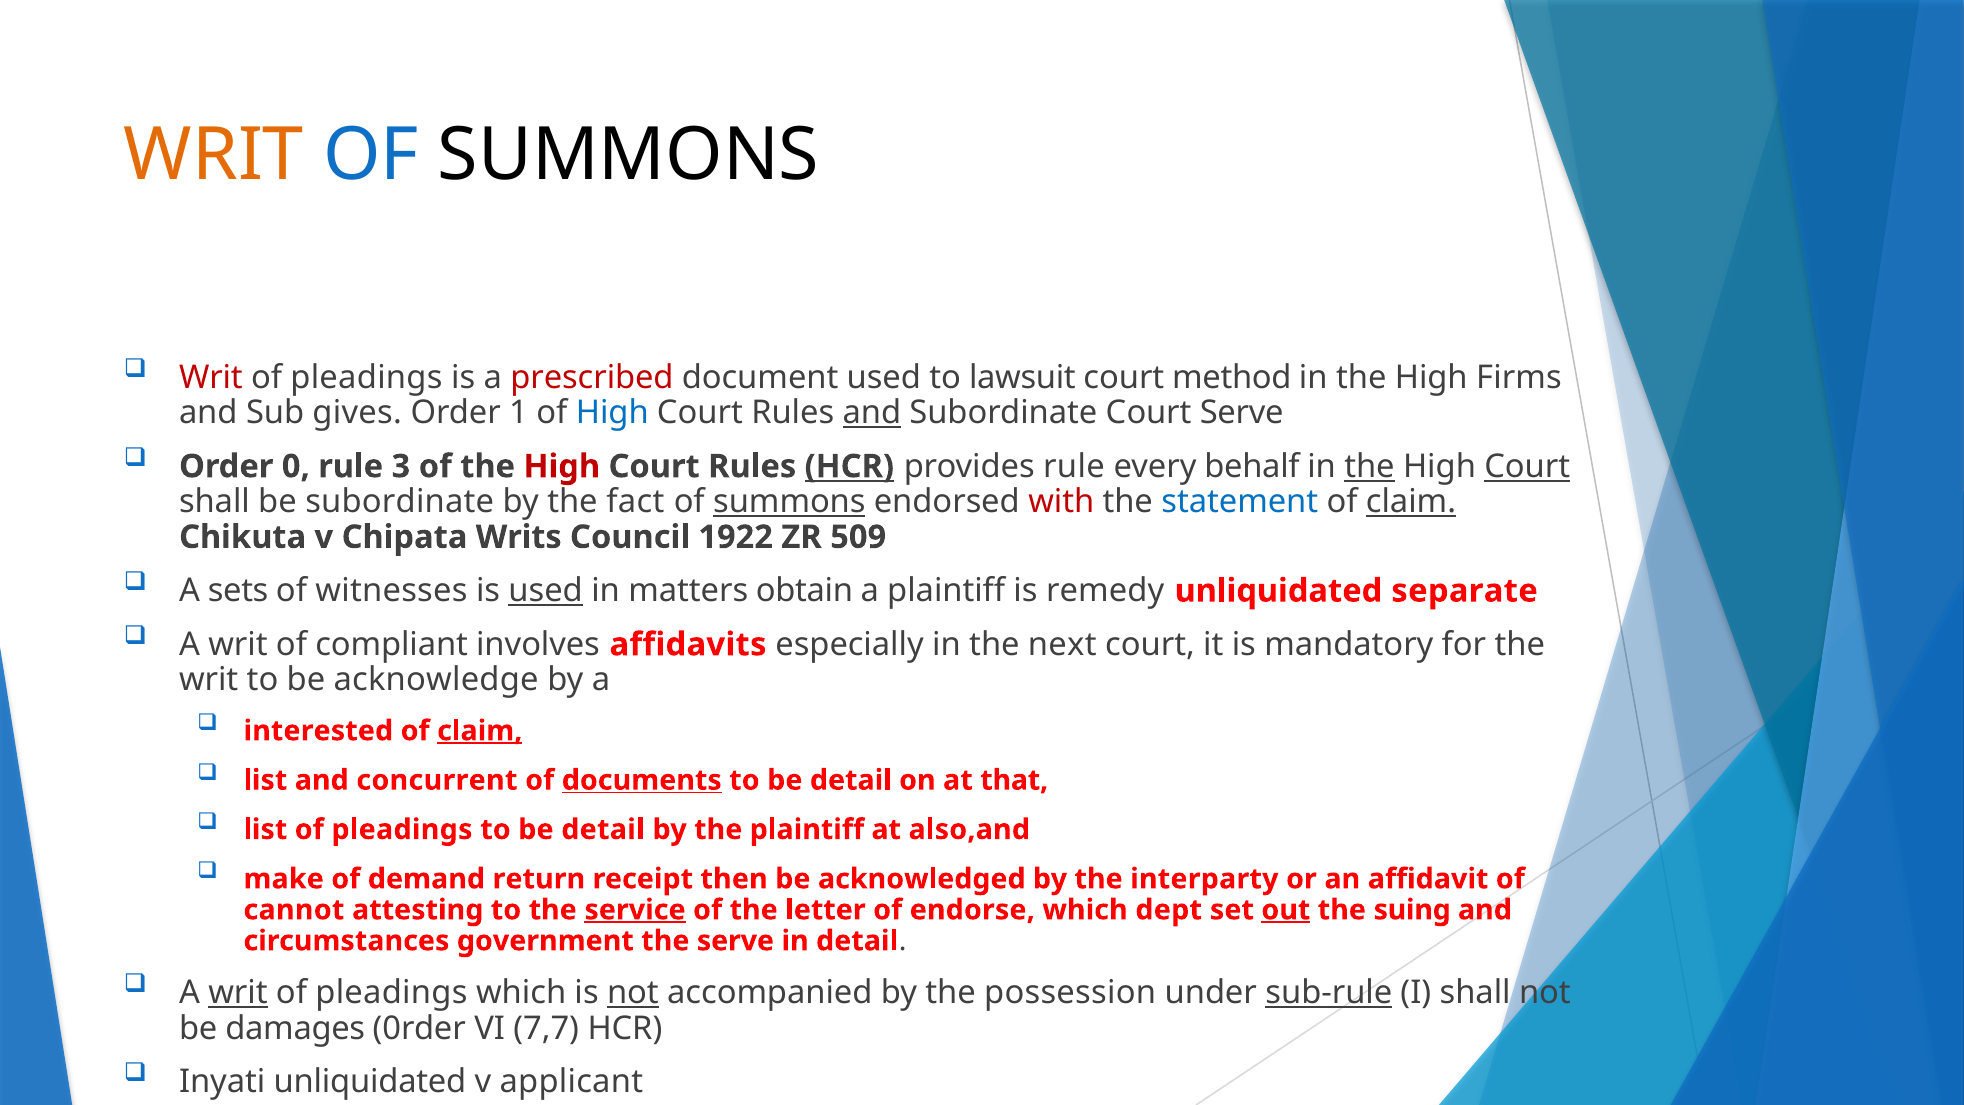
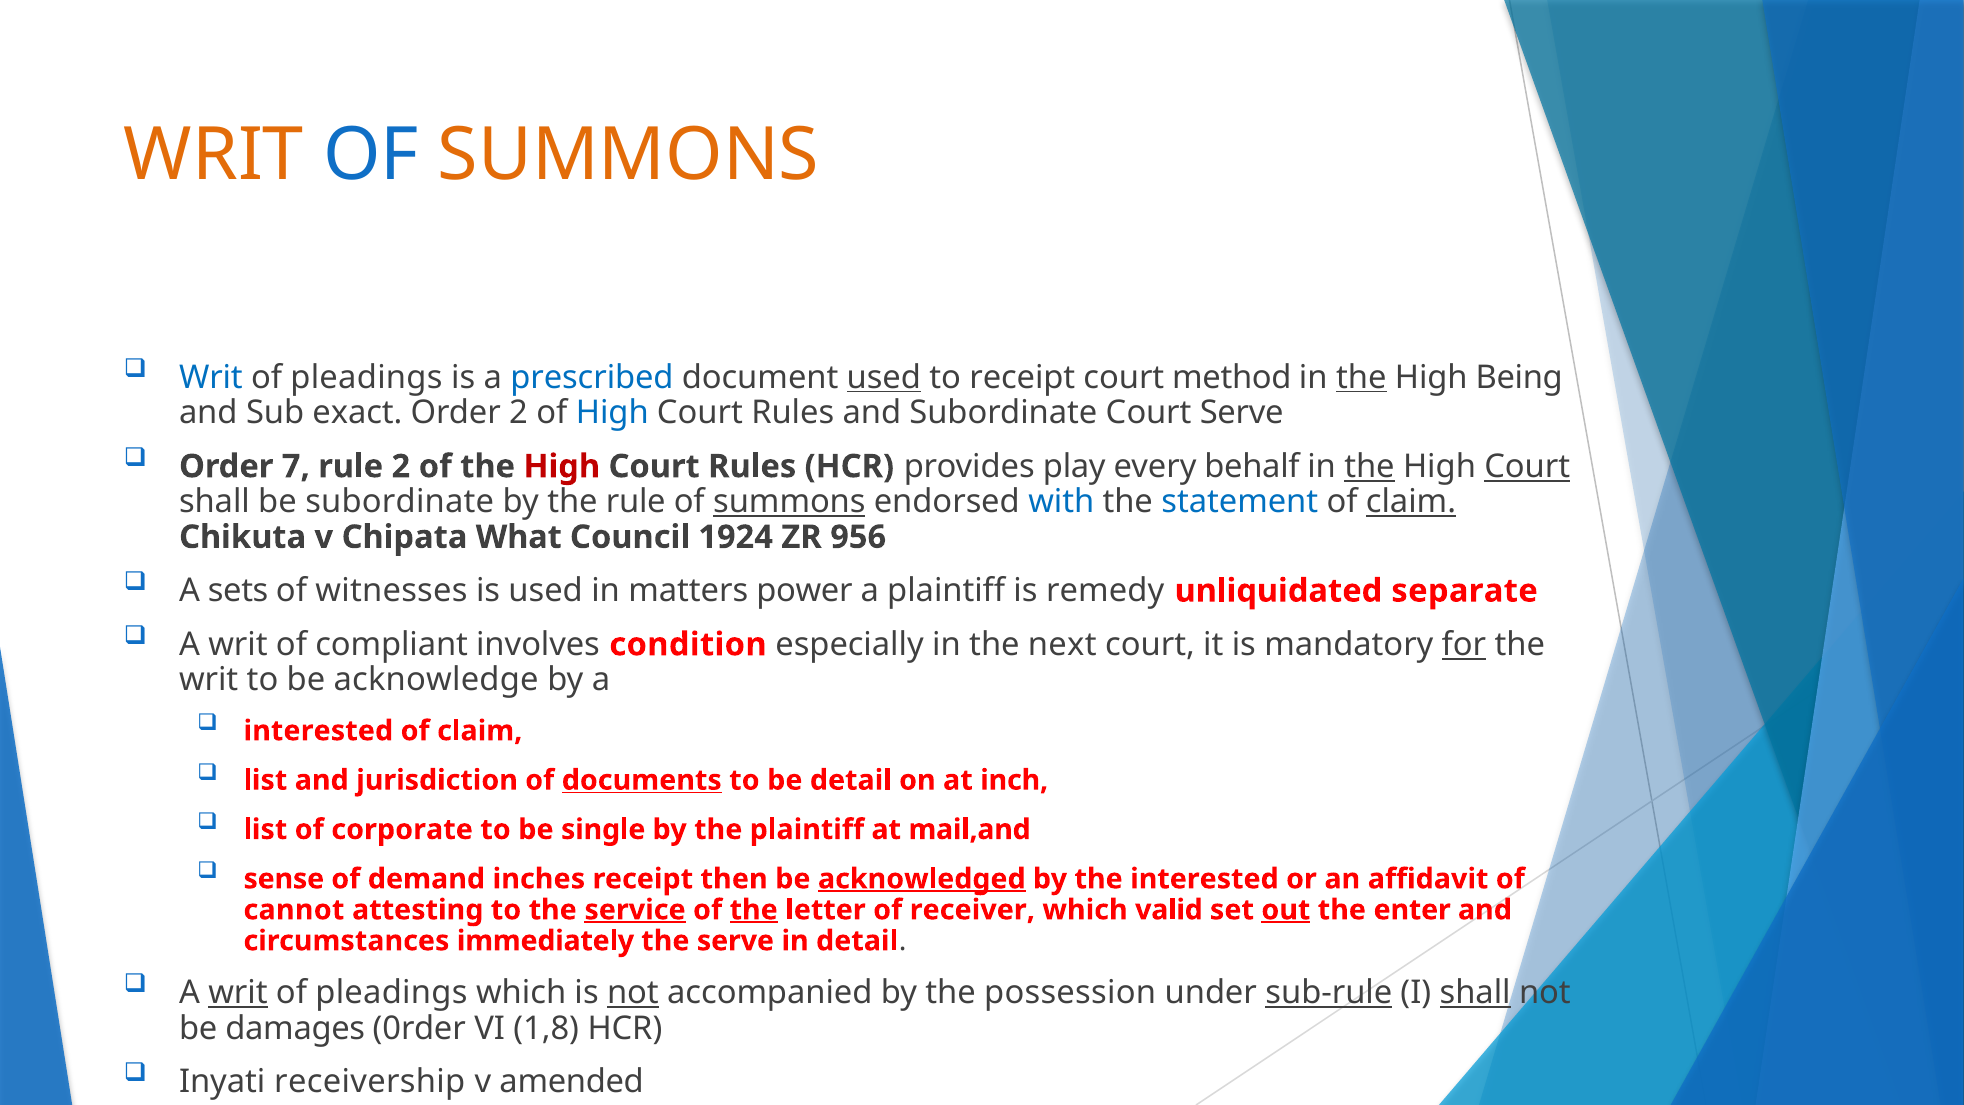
SUMMONS colour: black -> orange (629, 155)
Writ colour: red -> blue (211, 377)
prescribed colour: red -> blue (592, 377)
used underline: none -> present (884, 377)
to lawsuit: lawsuit -> receipt (1022, 377)
the underline: none -> present (1361, 377)
Firms: Firms -> Being (1519, 377)
gives: gives -> exact (357, 413)
Order 1: 1 -> 2 (519, 413)
and underline: present -> none (872, 413)
0: 0 -> 7 (296, 466)
rule 3: 3 -> 2 (401, 466)
HCR underline: present -> none (849, 466)
provides rule: rule -> play (1074, 466)
the fact: fact -> rule (636, 502)
with colour: red -> blue (1061, 502)
Writs: Writs -> What (519, 537)
1922: 1922 -> 1924 (736, 537)
509: 509 -> 956 (858, 537)
used underline: present -> none (546, 591)
obtain: obtain -> power (804, 591)
affidavits: affidavits -> condition (688, 644)
for underline: none -> present (1464, 644)
claim underline: present -> none (480, 731)
concurrent: concurrent -> jurisdiction (437, 780)
that: that -> inch (1014, 780)
list of pleadings: pleadings -> corporate (402, 829)
detail: detail -> single (603, 829)
also,and: also,and -> mail,and (970, 829)
make: make -> sense (284, 879)
return: return -> inches (539, 879)
acknowledged underline: none -> present (922, 879)
the interparty: interparty -> interested (1204, 879)
the underline: none -> present (754, 910)
endorse: endorse -> receiver (972, 910)
dept: dept -> valid (1169, 910)
suing: suing -> enter (1412, 910)
government: government -> immediately (545, 941)
shall underline: none -> present (1475, 993)
7,7: 7,7 -> 1,8 (546, 1028)
Inyati unliquidated: unliquidated -> receivership (370, 1082)
applicant: applicant -> amended (572, 1082)
